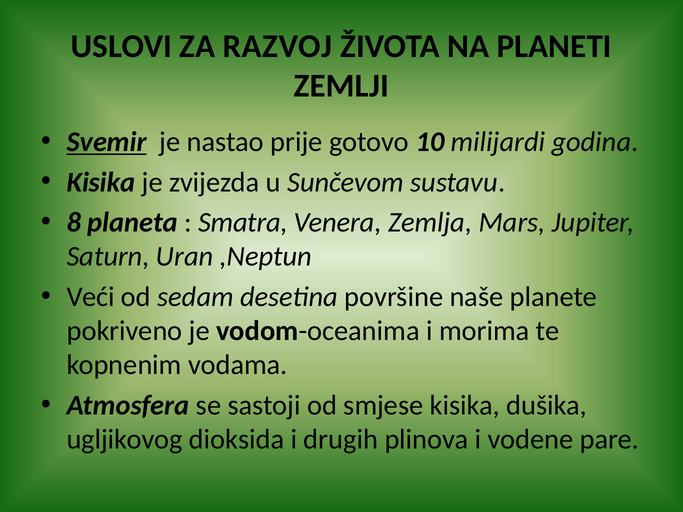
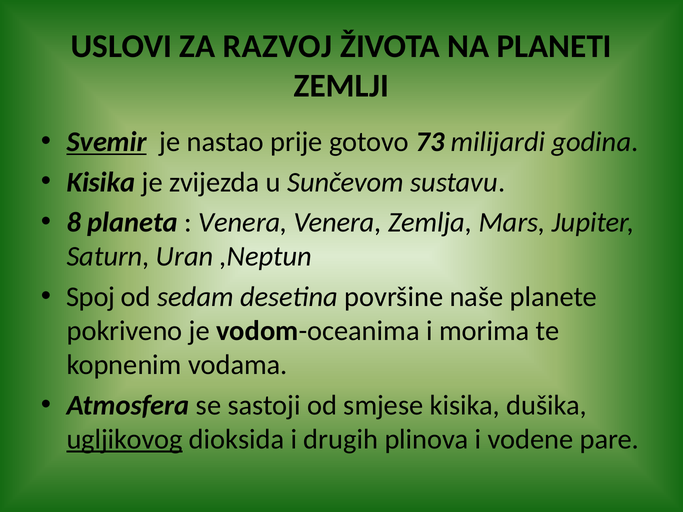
10: 10 -> 73 (430, 142)
Smatra: Smatra -> Venera (243, 222)
Veći: Veći -> Spoj (91, 297)
ugljikovog underline: none -> present (125, 440)
